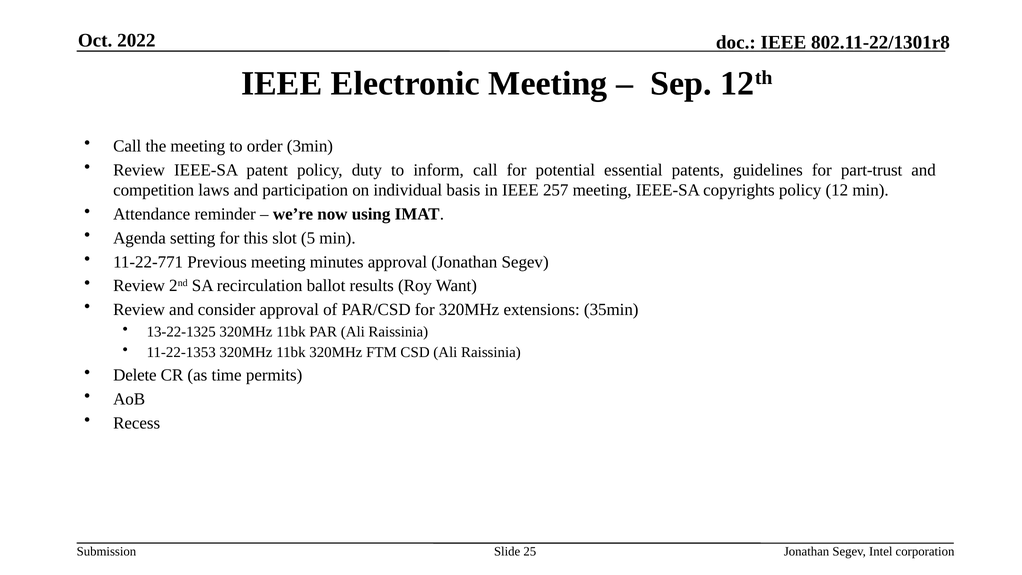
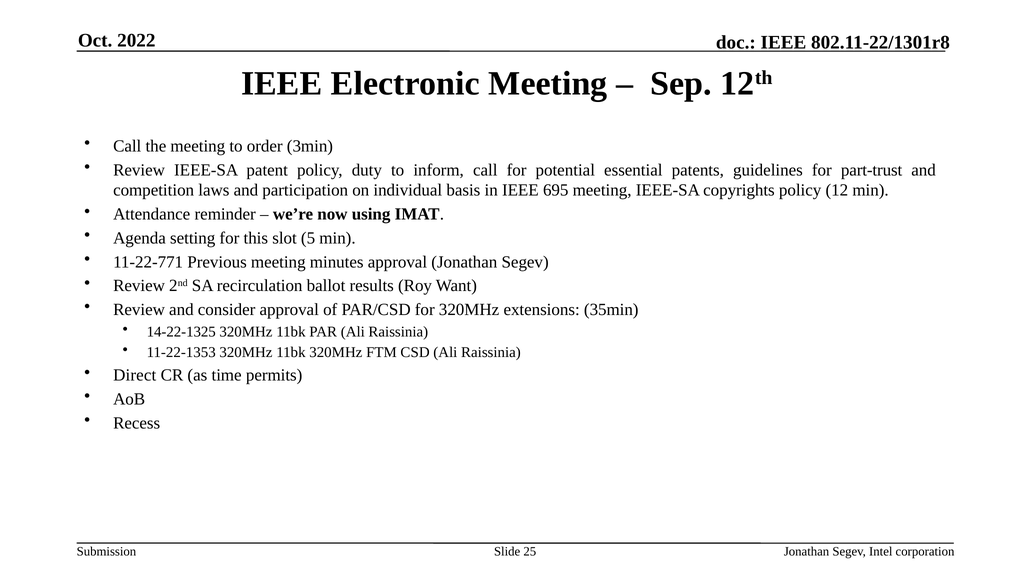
257: 257 -> 695 (556, 190)
13-22-1325: 13-22-1325 -> 14-22-1325 (181, 332)
Delete: Delete -> Direct (135, 375)
